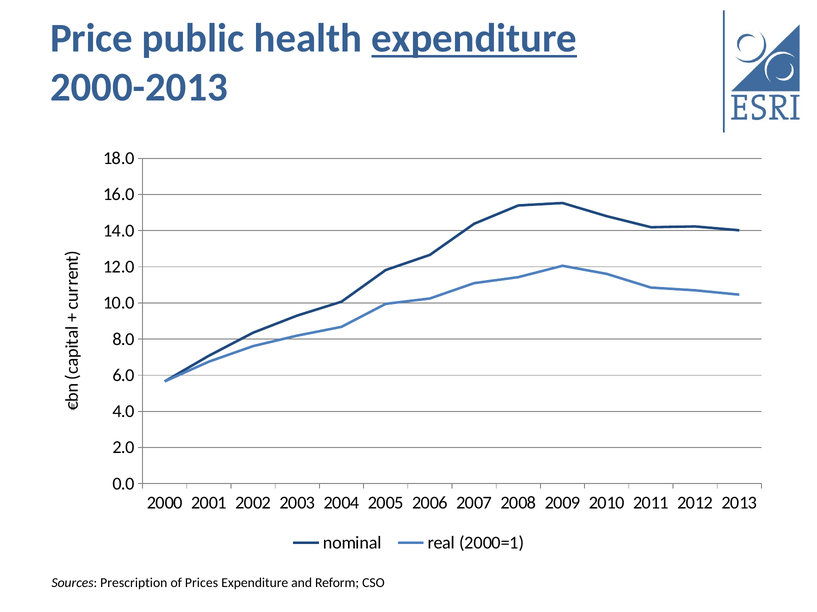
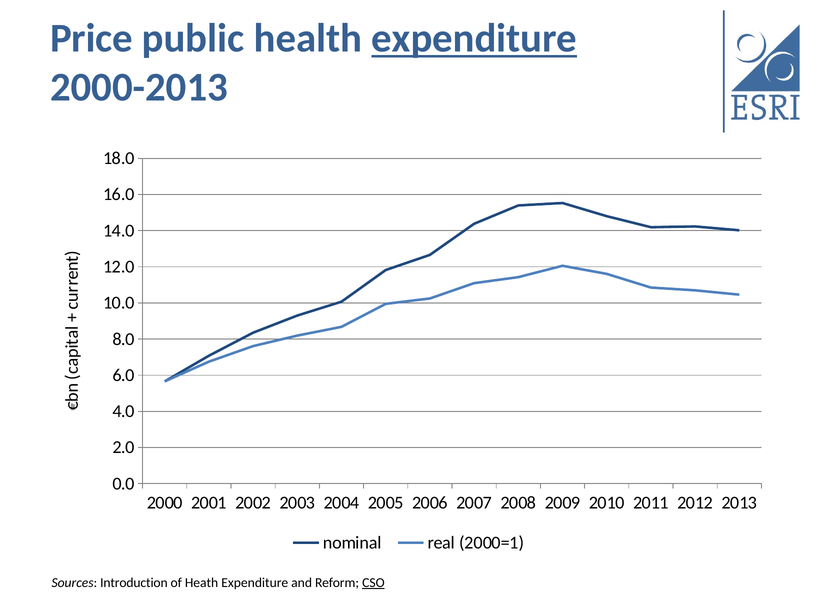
Prescription: Prescription -> Introduction (134, 583)
Prices: Prices -> Heath (202, 583)
CSO underline: none -> present (373, 583)
